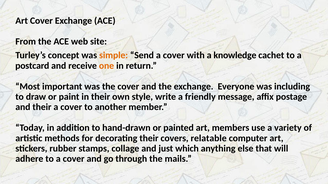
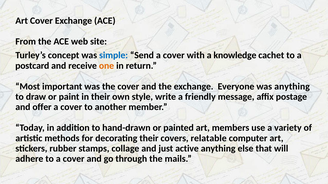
simple colour: orange -> blue (114, 55)
was including: including -> anything (292, 87)
and their: their -> offer (42, 107)
which: which -> active (187, 149)
